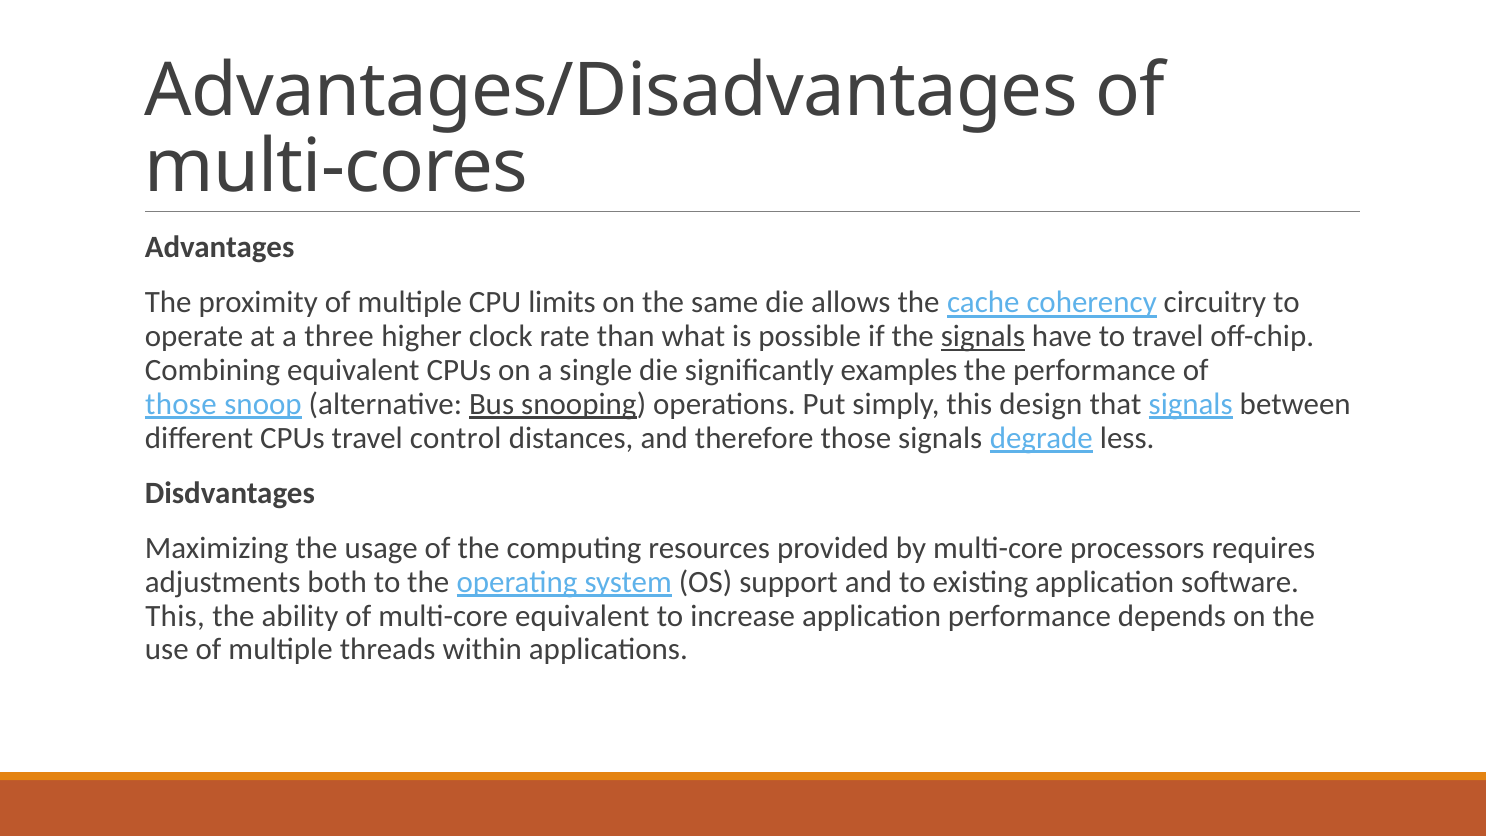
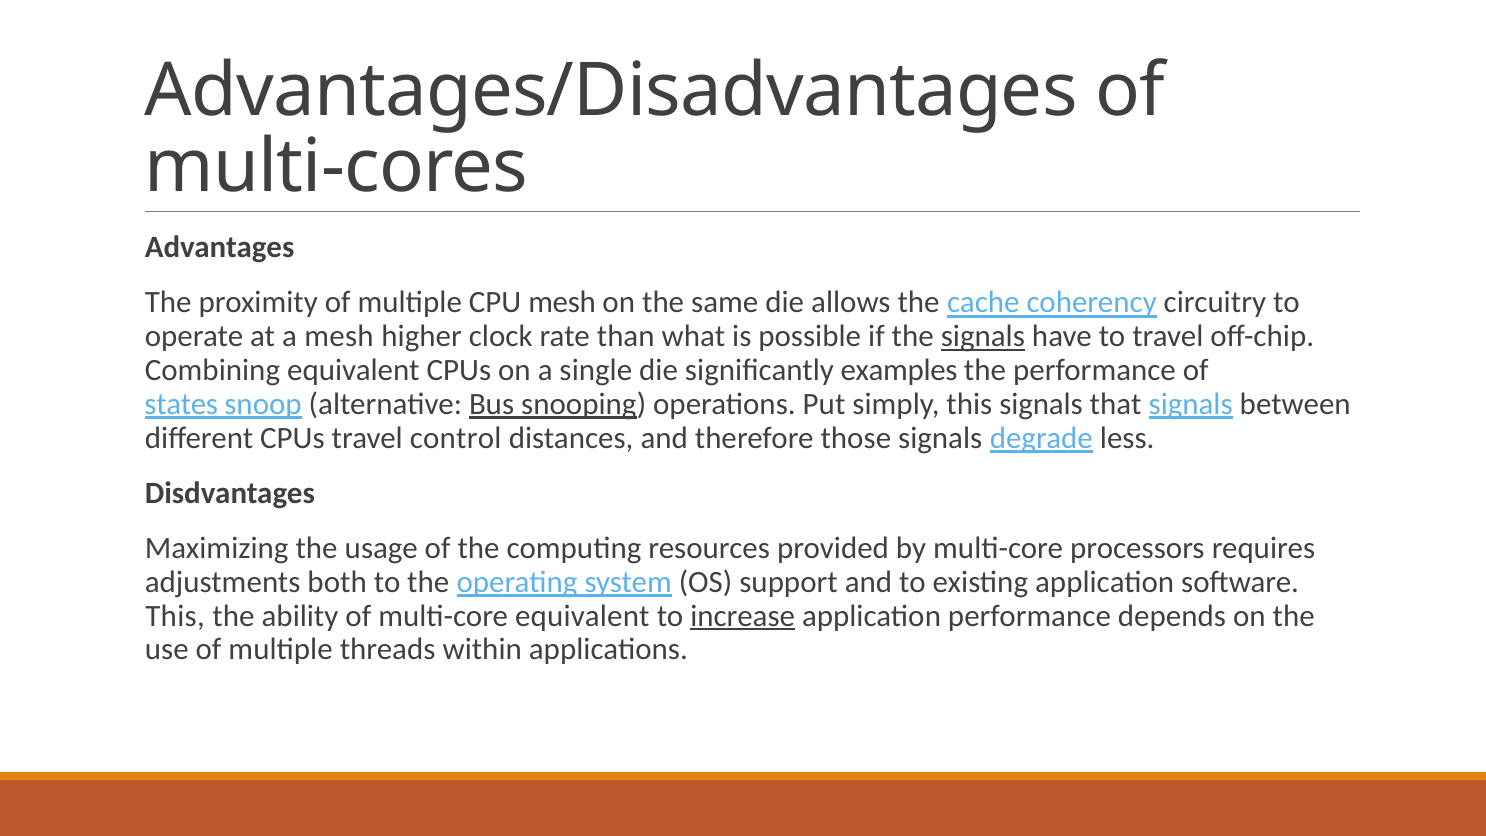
CPU limits: limits -> mesh (562, 303)
a three: three -> mesh (339, 336)
those: those -> states (181, 404)
this design: design -> signals (1041, 404)
increase underline: none -> present (743, 616)
